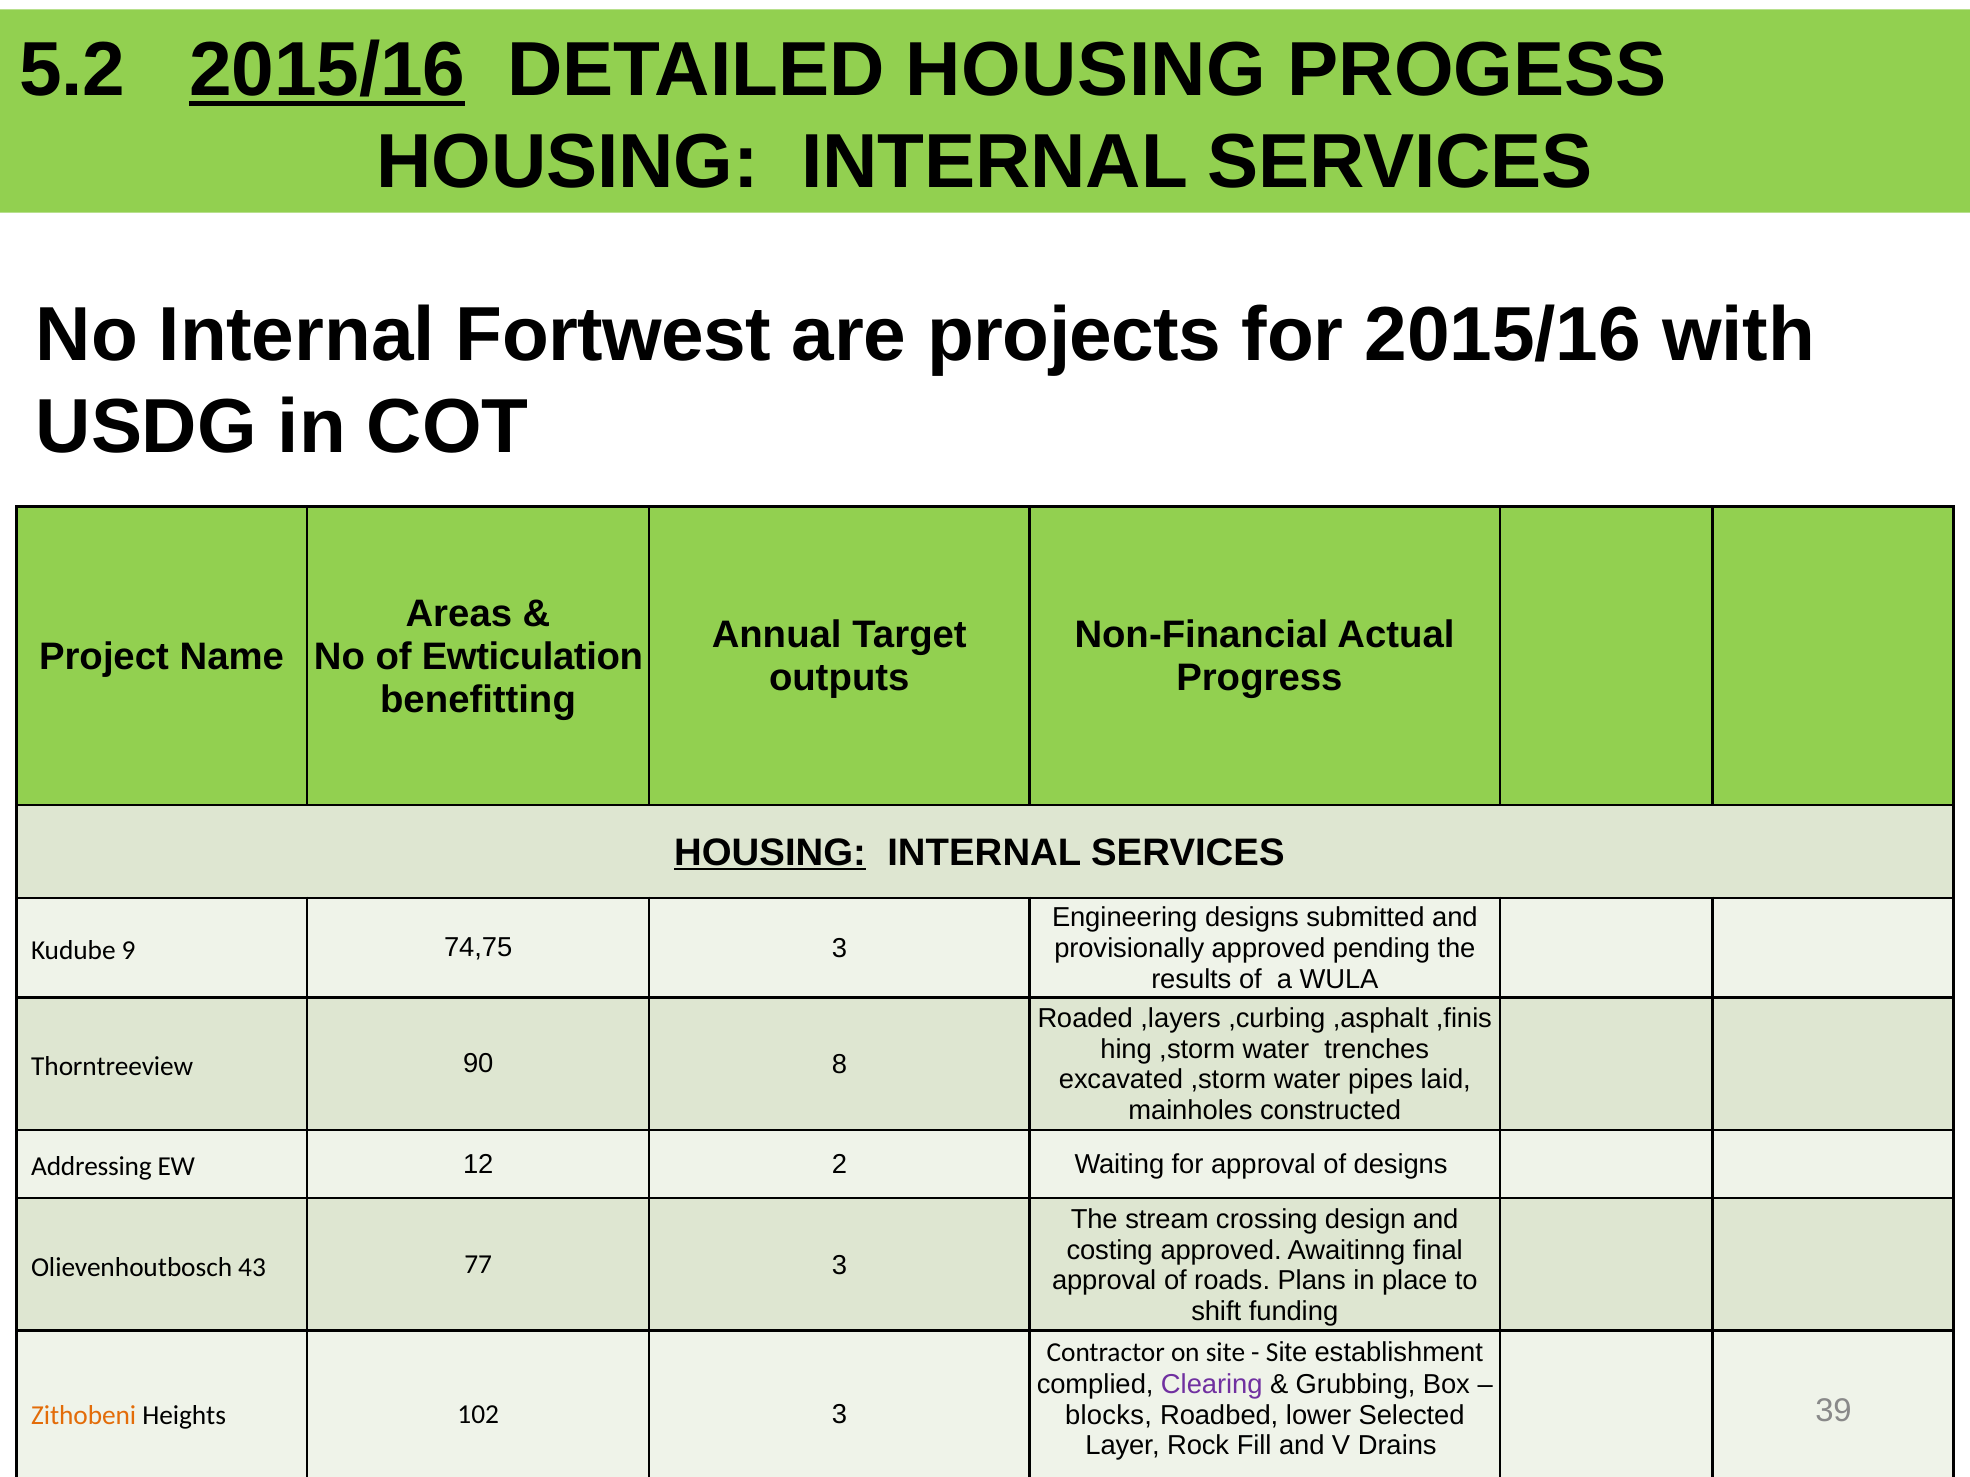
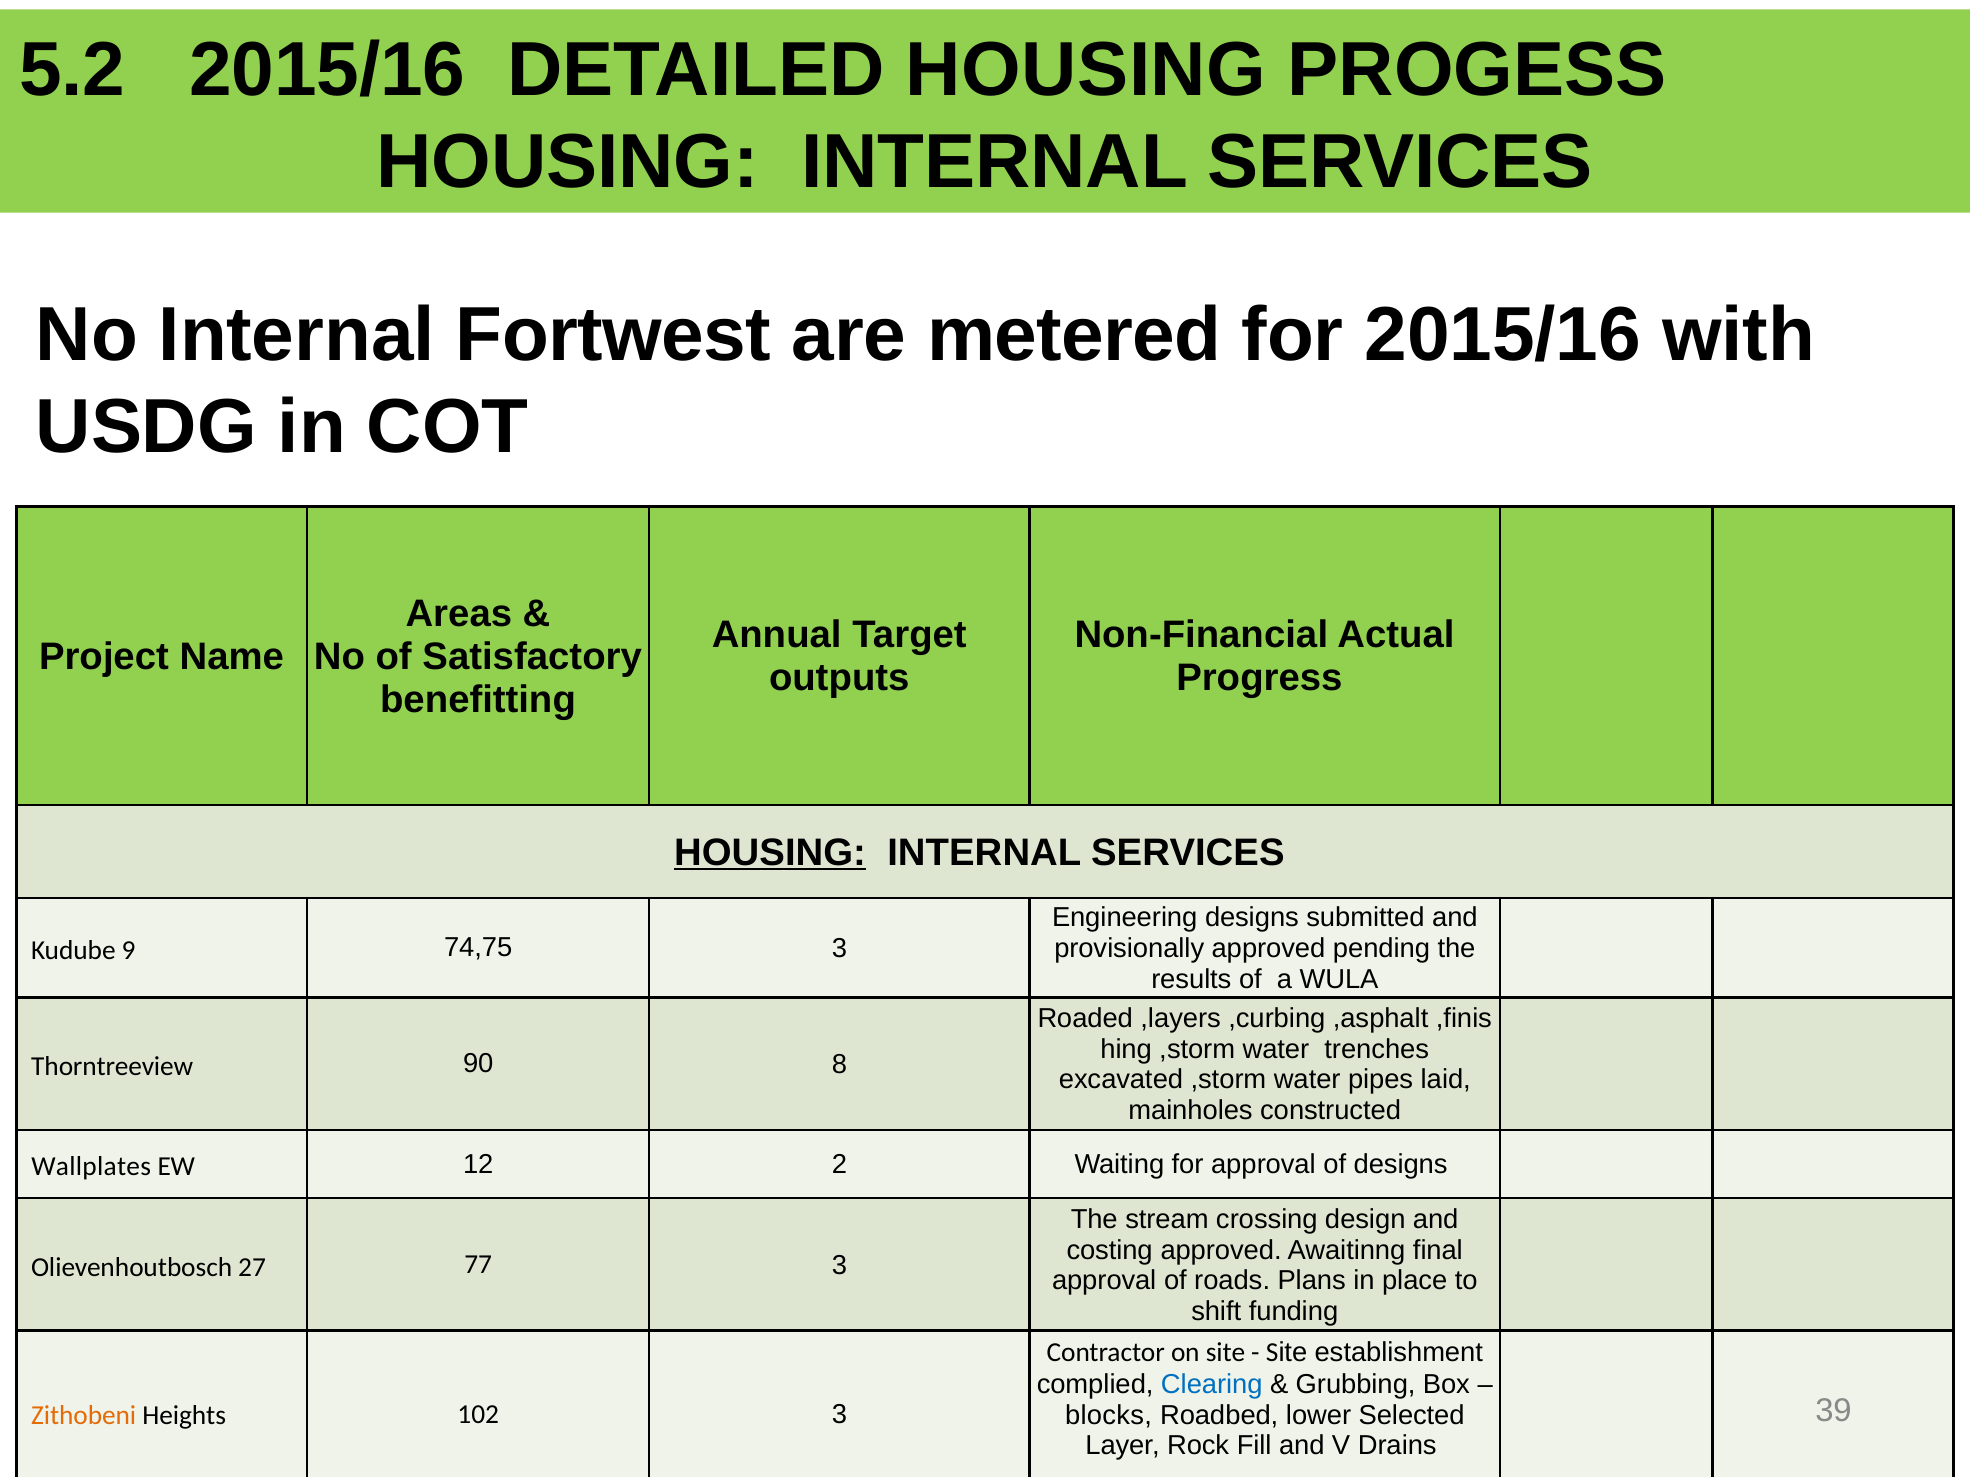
2015/16 underline: present -> none (327, 70)
projects: projects -> metered (1074, 336)
Ewticulation: Ewticulation -> Satisfactory (532, 657)
Addressing: Addressing -> Wallplates (91, 1167)
43: 43 -> 27 (252, 1268)
Clearing colour: purple -> blue (1212, 1385)
